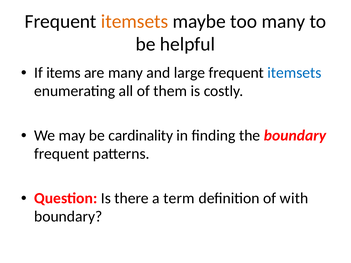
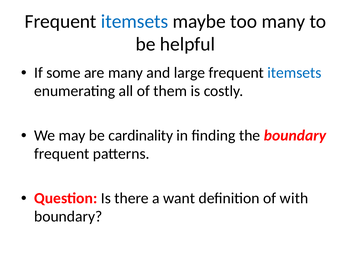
itemsets colour: orange -> blue (135, 21)
items: items -> some (63, 73)
term: term -> want (179, 198)
